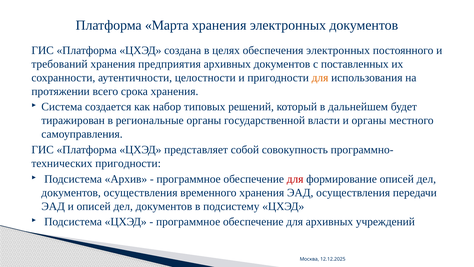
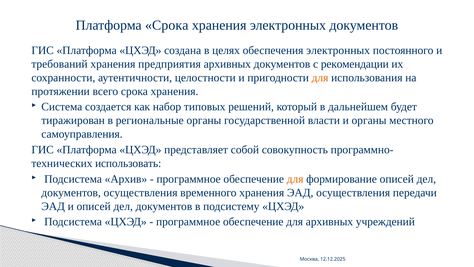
Платформа Марта: Марта -> Срока (167, 25)
поставленных: поставленных -> рекомендации (355, 64)
пригодности: пригодности -> использовать (128, 163)
для colour: red -> orange (295, 179)
